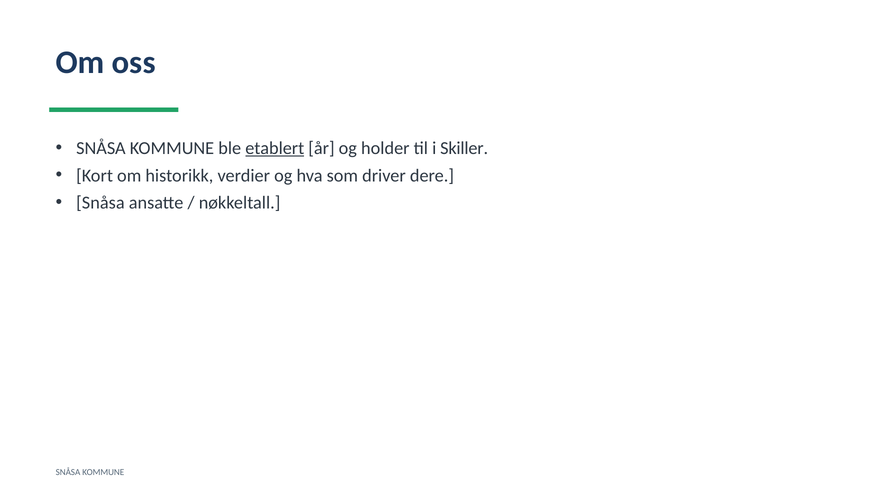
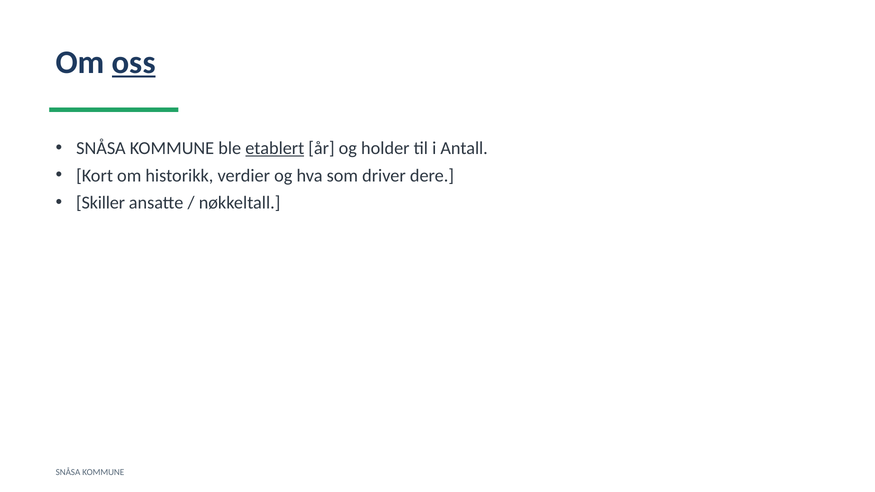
oss underline: none -> present (134, 62)
Skiller: Skiller -> Antall (464, 148)
Snåsa: Snåsa -> Skiller (101, 203)
